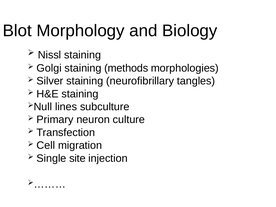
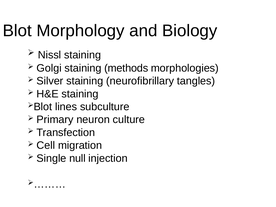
Null: Null -> Blot (43, 107)
site: site -> null (77, 158)
